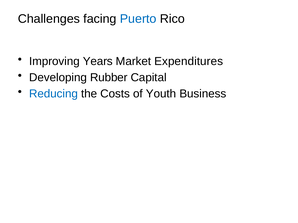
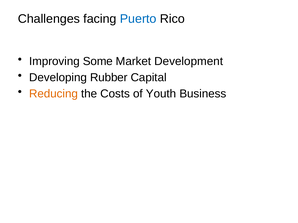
Years: Years -> Some (98, 61)
Expenditures: Expenditures -> Development (189, 61)
Reducing colour: blue -> orange (53, 94)
